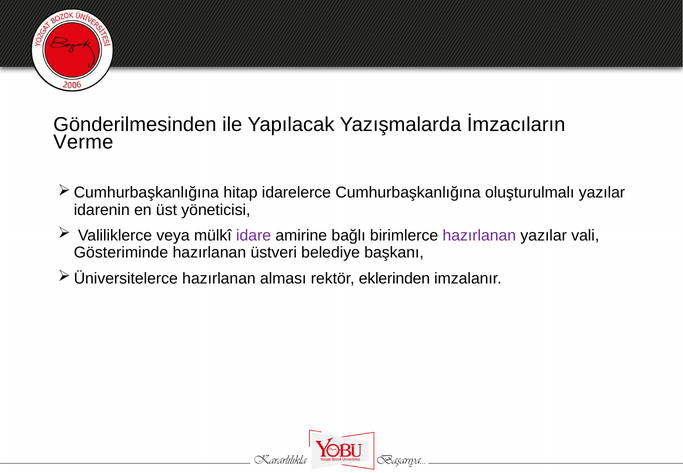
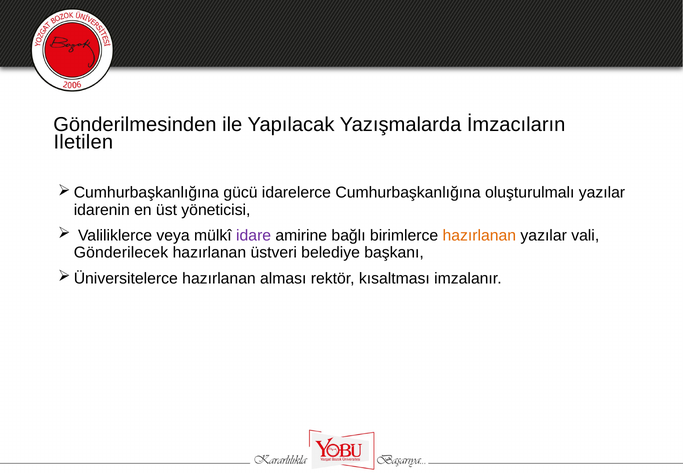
Verme: Verme -> Iletilen (83, 142)
hitap: hitap -> gücü (240, 193)
hazırlanan colour: purple -> orange (479, 236)
Gösteriminde: Gösteriminde -> Gönderilecek (121, 253)
eklerinden: eklerinden -> kısaltması (394, 278)
